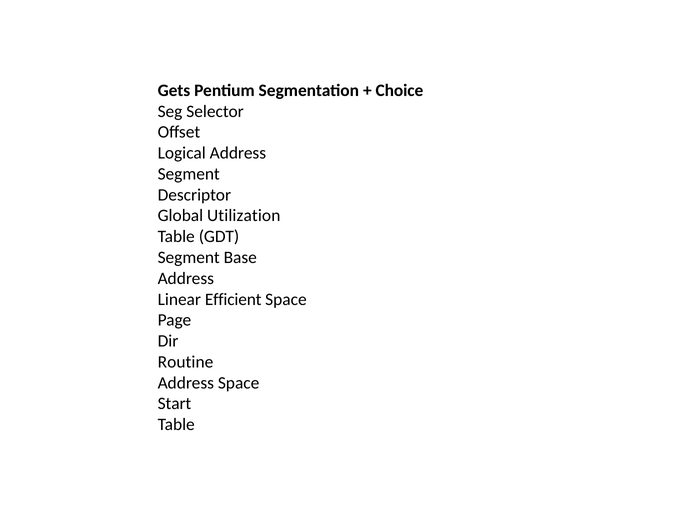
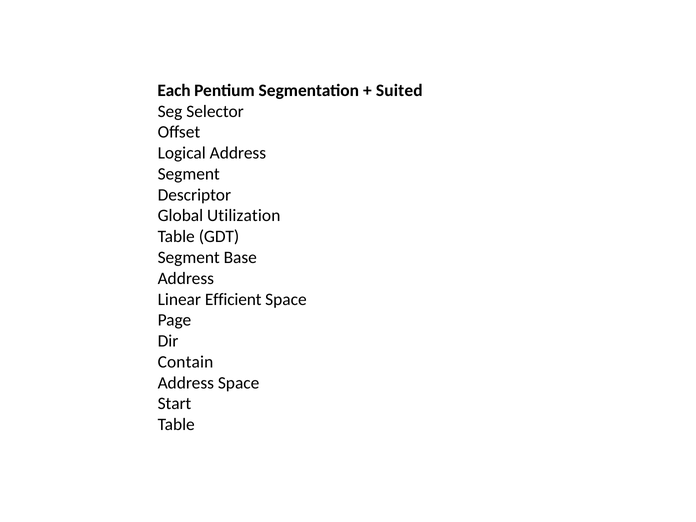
Gets: Gets -> Each (174, 90)
Choice: Choice -> Suited (399, 90)
Routine: Routine -> Contain (185, 362)
